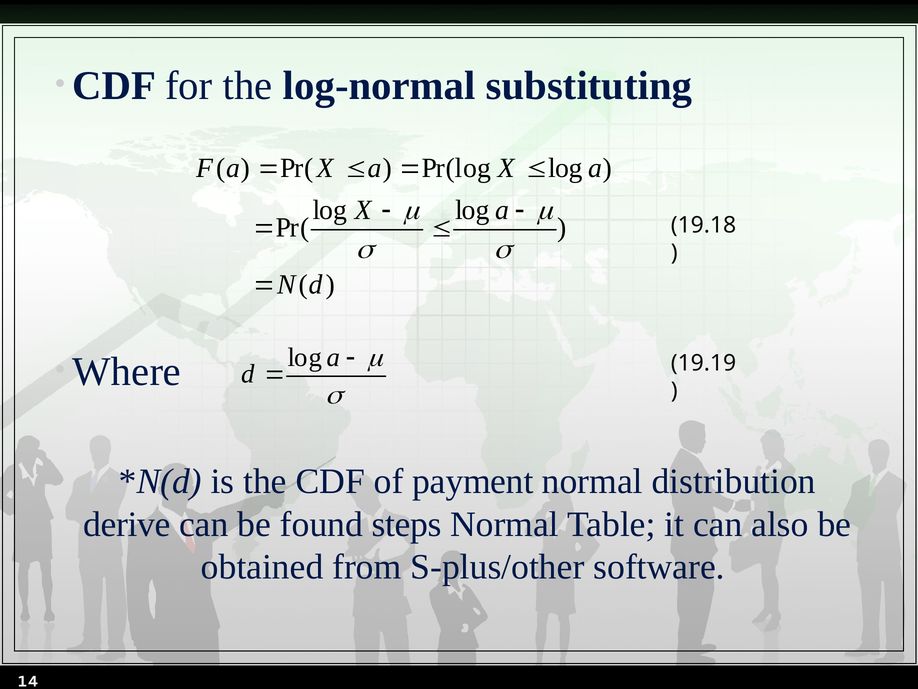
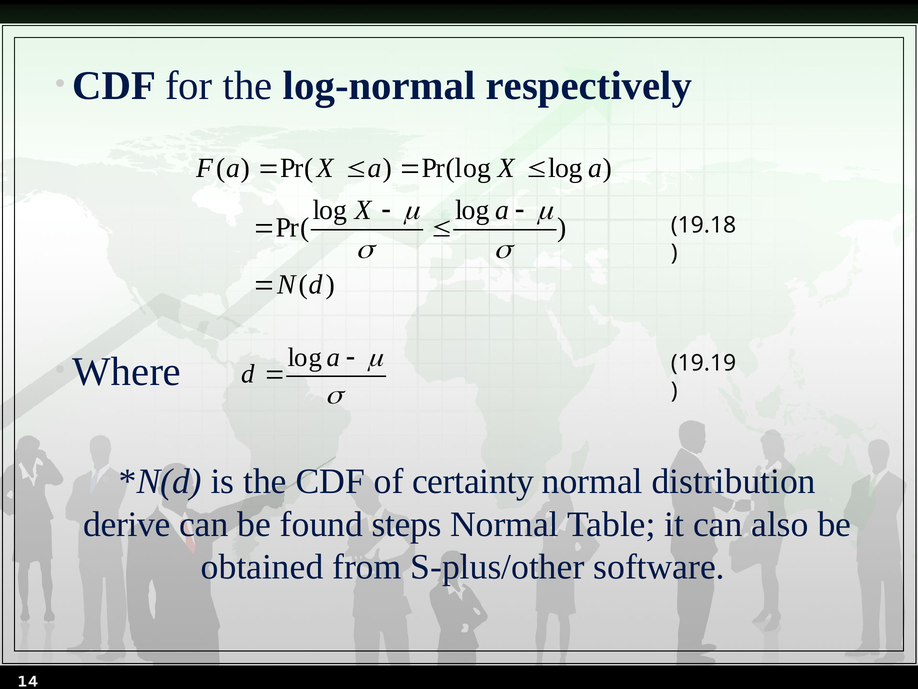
substituting: substituting -> respectively (589, 86)
payment: payment -> certainty (473, 481)
